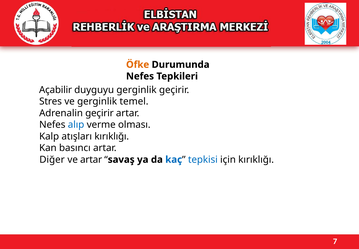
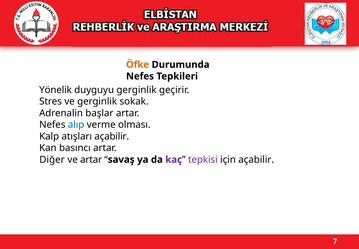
Açabilir: Açabilir -> Yönelik (56, 90)
temel: temel -> sokak (134, 101)
Adrenalin geçirir: geçirir -> başlar (99, 113)
atışları kırıklığı: kırıklığı -> açabilir (112, 136)
kaç colour: blue -> purple (174, 159)
tepkisi colour: blue -> purple (203, 159)
için kırıklığı: kırıklığı -> açabilir (256, 159)
